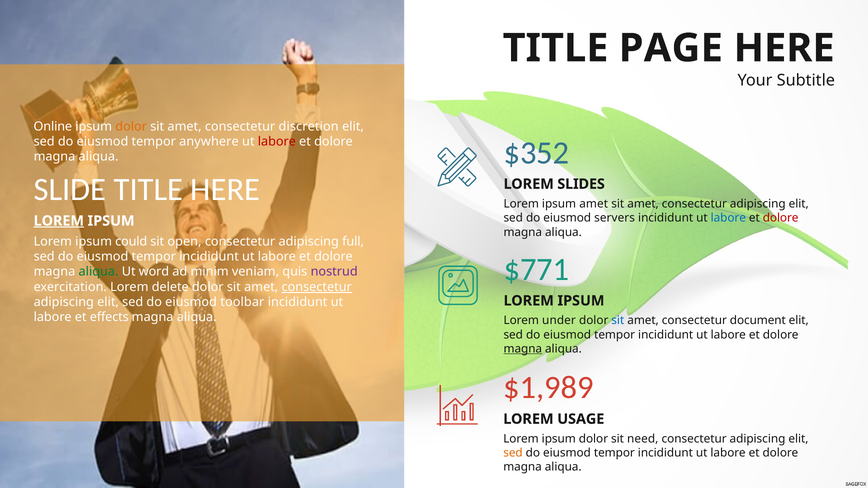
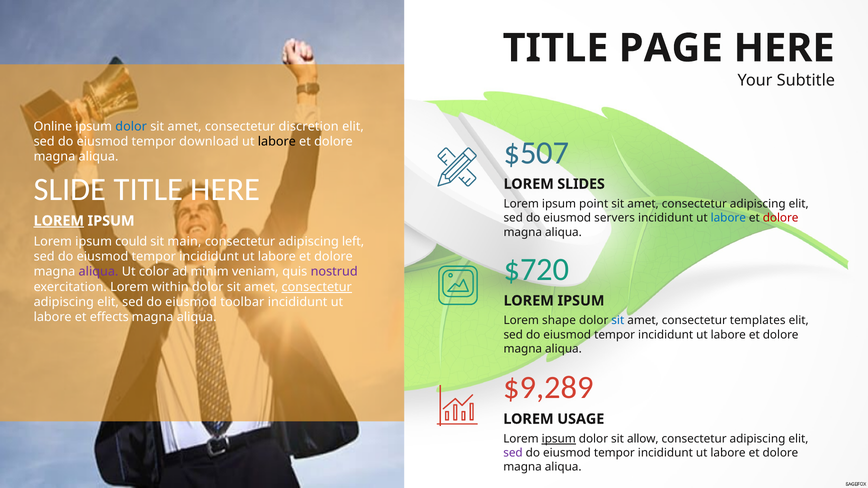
dolor colour: orange -> blue (131, 126)
anywhere: anywhere -> download (209, 142)
labore colour: red -> black (277, 142)
$352: $352 -> $507 (536, 153)
ipsum amet: amet -> point (594, 204)
open: open -> main (184, 241)
full: full -> left (353, 241)
$771: $771 -> $720 (536, 270)
aliqua colour: green -> purple (99, 272)
word: word -> color (154, 272)
delete: delete -> within (170, 287)
under: under -> shape (559, 321)
document: document -> templates (758, 321)
magna underline: present -> none (523, 349)
$1,989: $1,989 -> $9,289 (549, 388)
ipsum underline: none -> present (559, 439)
need: need -> allow (643, 439)
sed colour: orange -> purple (513, 453)
